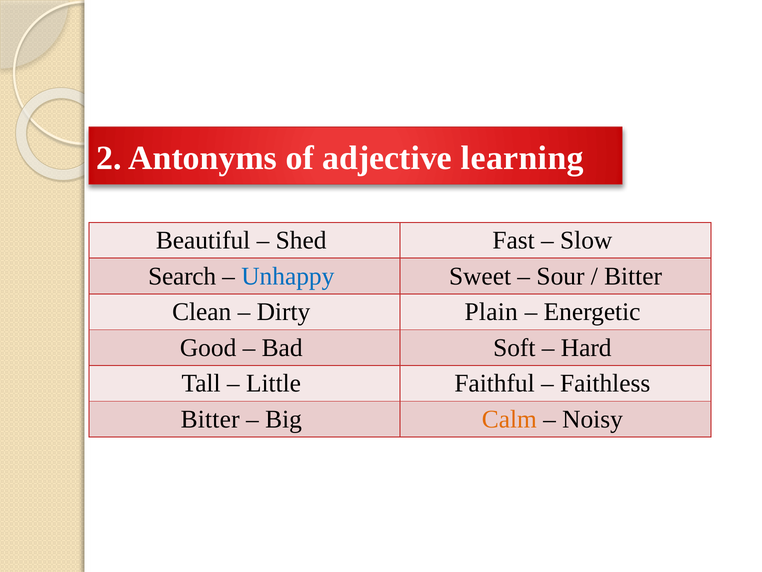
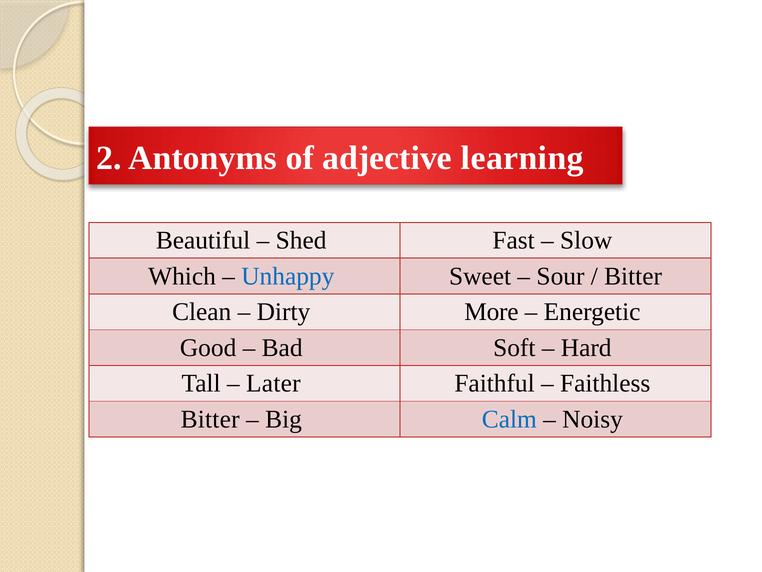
Search: Search -> Which (182, 276)
Plain: Plain -> More (491, 312)
Little: Little -> Later (273, 383)
Calm colour: orange -> blue (509, 419)
